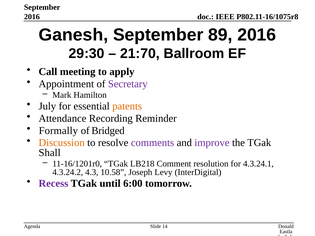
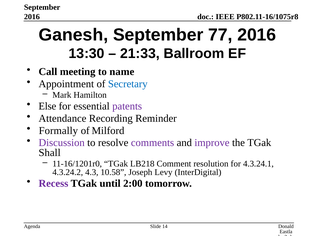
89: 89 -> 77 (220, 35)
29:30: 29:30 -> 13:30 (87, 53)
21:70: 21:70 -> 21:33 (140, 53)
apply: apply -> name (122, 72)
Secretary colour: purple -> blue (128, 84)
July: July -> Else (47, 106)
patents colour: orange -> purple (127, 106)
Bridged: Bridged -> Milford (108, 131)
Discussion colour: orange -> purple (62, 143)
6:00: 6:00 -> 2:00 (133, 184)
